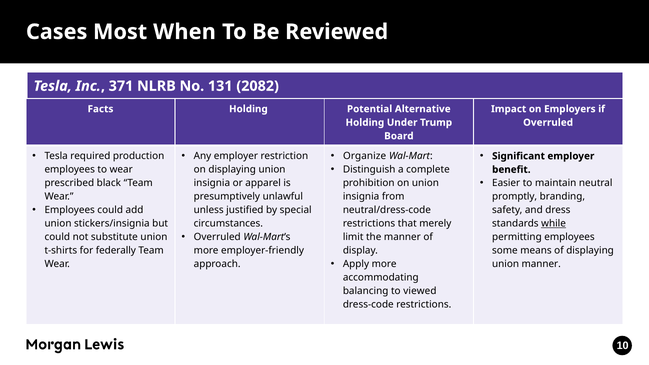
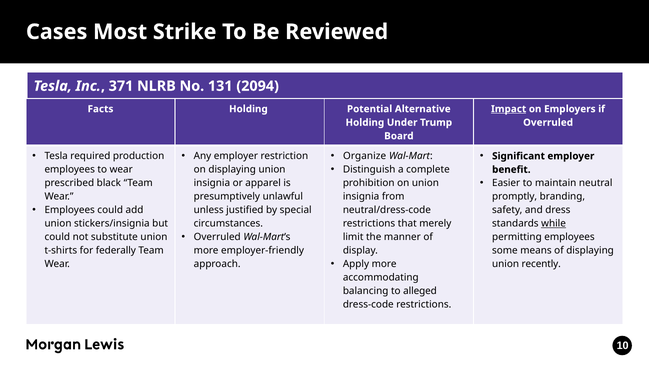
When: When -> Strike (185, 32)
2082: 2082 -> 2094 (258, 86)
Impact underline: none -> present (509, 109)
union manner: manner -> recently (541, 264)
viewed: viewed -> alleged (420, 291)
